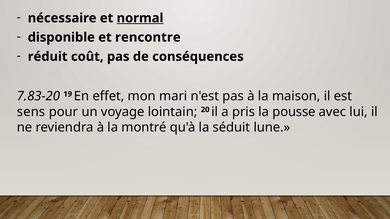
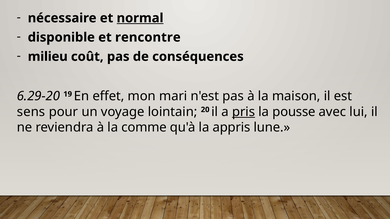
réduit: réduit -> milieu (48, 57)
7.83-20: 7.83-20 -> 6.29-20 (38, 96)
pris underline: none -> present (244, 112)
montré: montré -> comme (144, 128)
séduit: séduit -> appris (231, 128)
